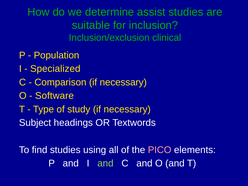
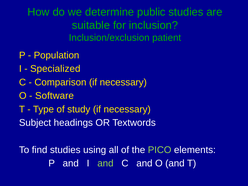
assist: assist -> public (151, 12)
clinical: clinical -> patient (167, 38)
PICO colour: pink -> light green (160, 150)
